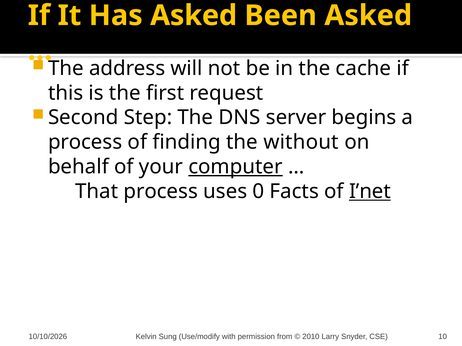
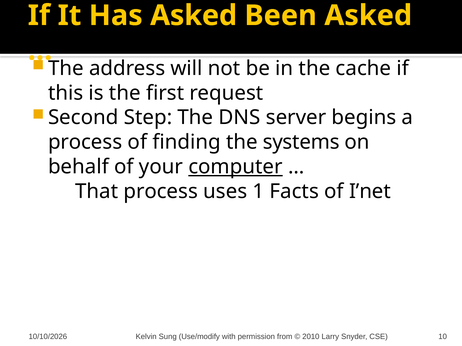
without: without -> systems (301, 142)
0: 0 -> 1 (258, 192)
I’net underline: present -> none (370, 192)
